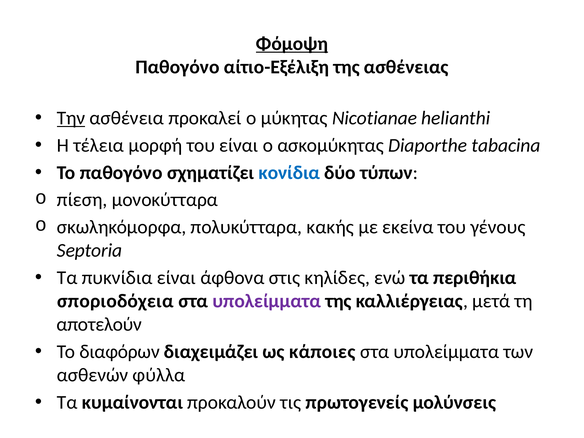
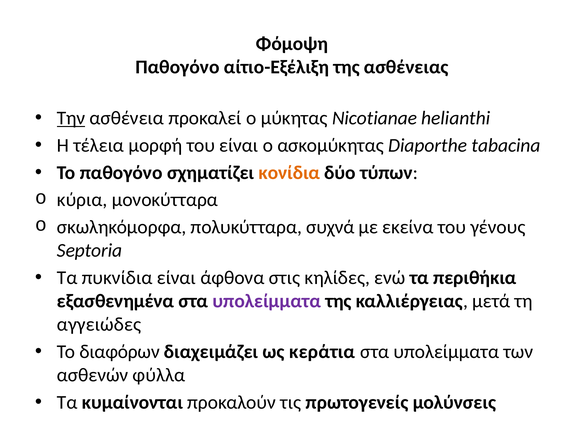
Φόμοψη underline: present -> none (292, 44)
κονίδια colour: blue -> orange (289, 173)
πίεση: πίεση -> κύρια (82, 200)
κακής: κακής -> συχνά (330, 227)
σποριοδόχεια: σποριοδόχεια -> εξασθενημένα (116, 301)
αποτελούν: αποτελούν -> αγγειώδες (99, 324)
κάποιες: κάποιες -> κεράτια (322, 352)
